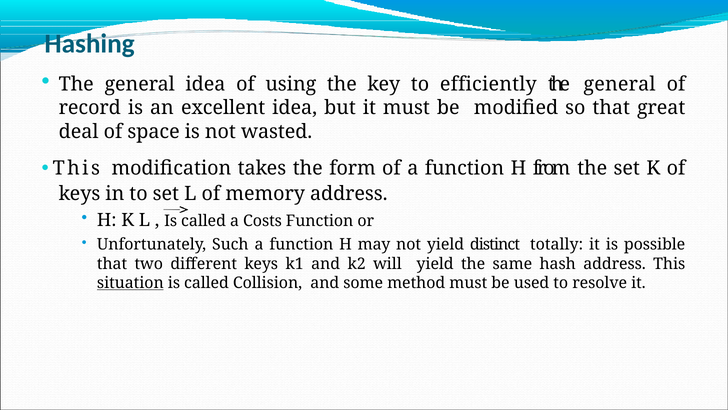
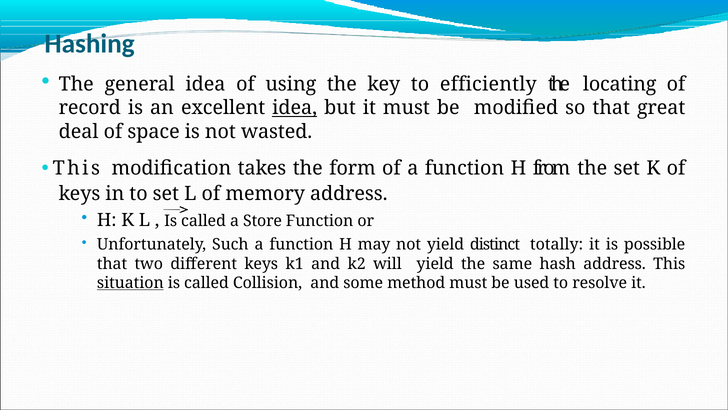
general: general -> locating (620, 84)
idea underline: none -> present (295, 108)
Costs: Costs -> Store (263, 221)
